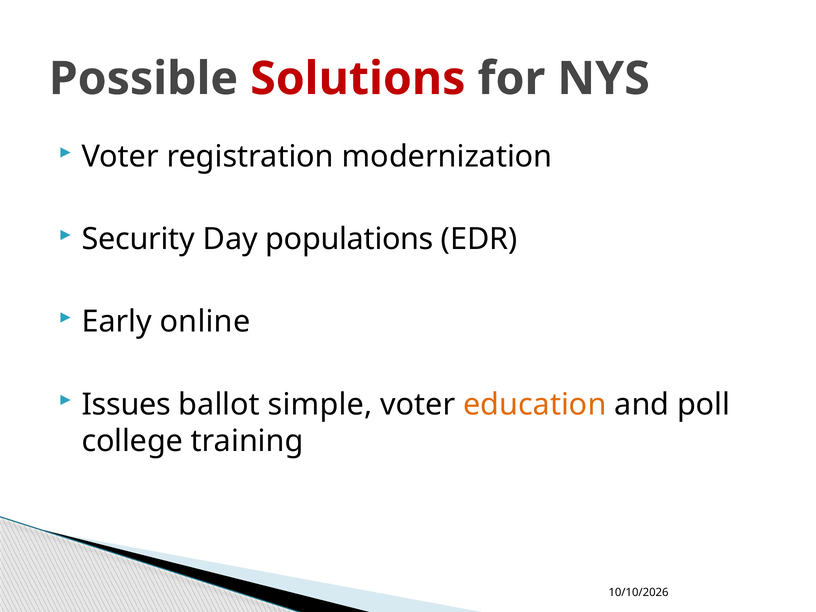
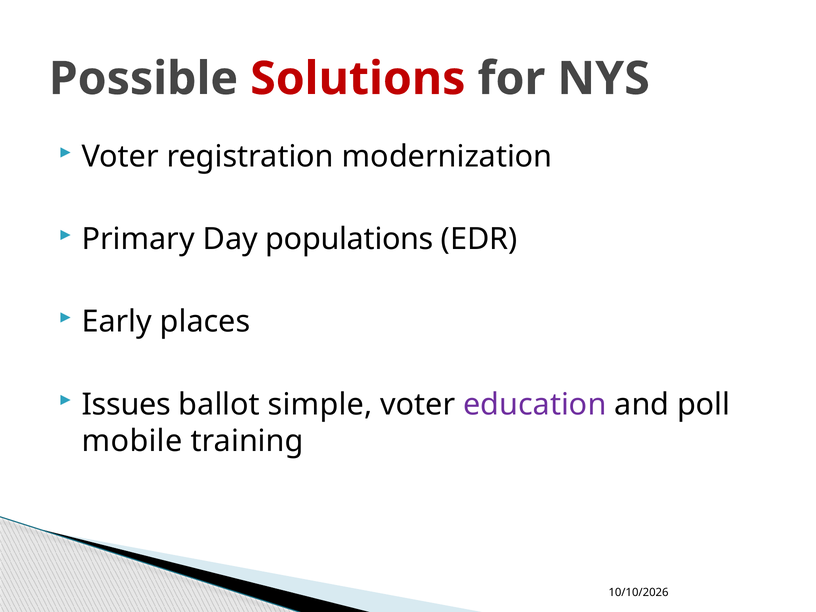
Security: Security -> Primary (138, 239)
online: online -> places (205, 322)
education colour: orange -> purple (535, 404)
college: college -> mobile (132, 441)
